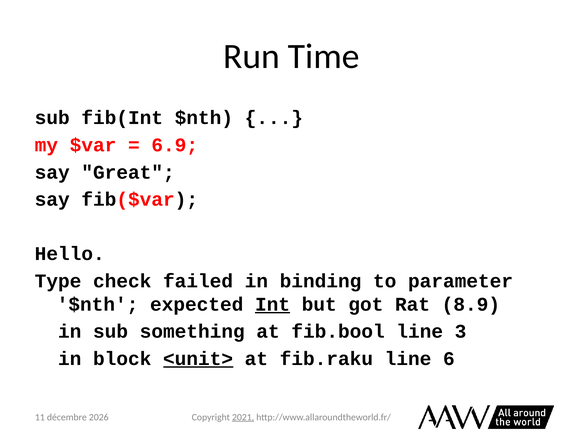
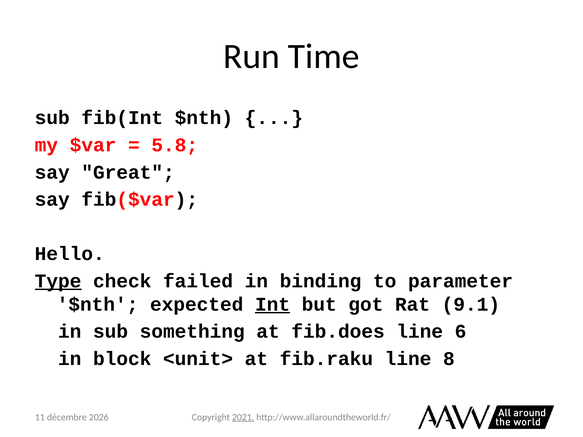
6.9: 6.9 -> 5.8 (175, 145)
Type underline: none -> present (58, 281)
8.9: 8.9 -> 9.1 (471, 304)
fib.bool: fib.bool -> fib.does (338, 332)
3: 3 -> 6 (461, 332)
<unit> underline: present -> none (198, 359)
6: 6 -> 8 (449, 359)
